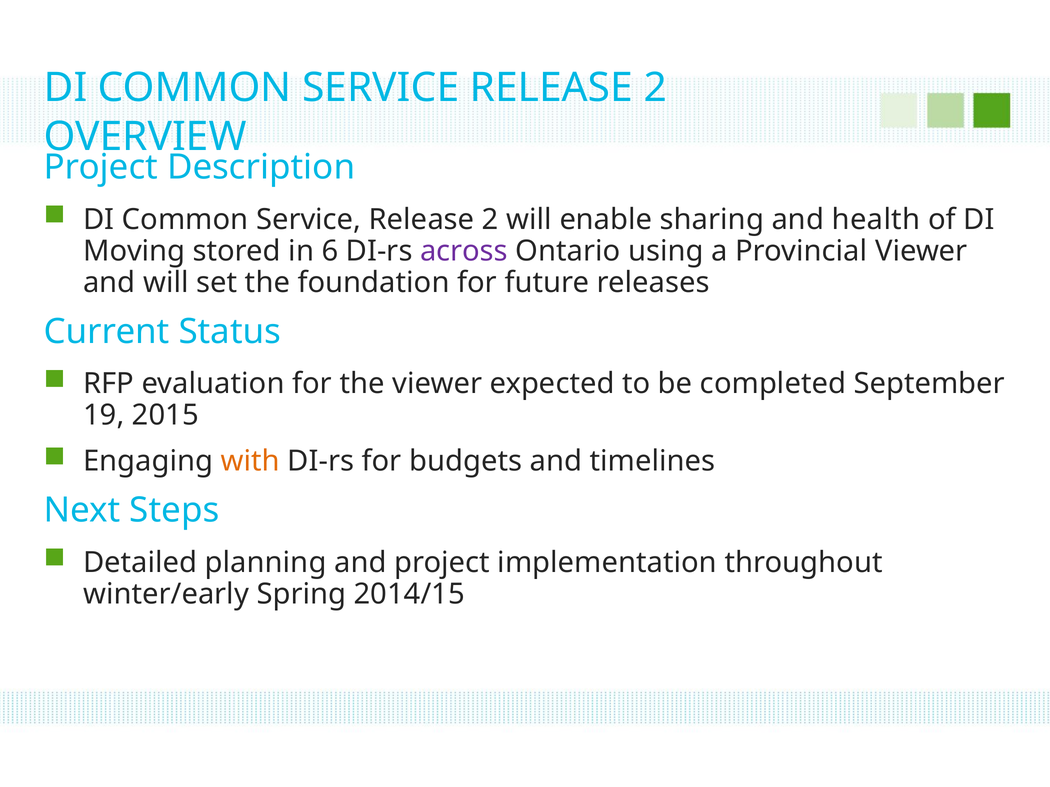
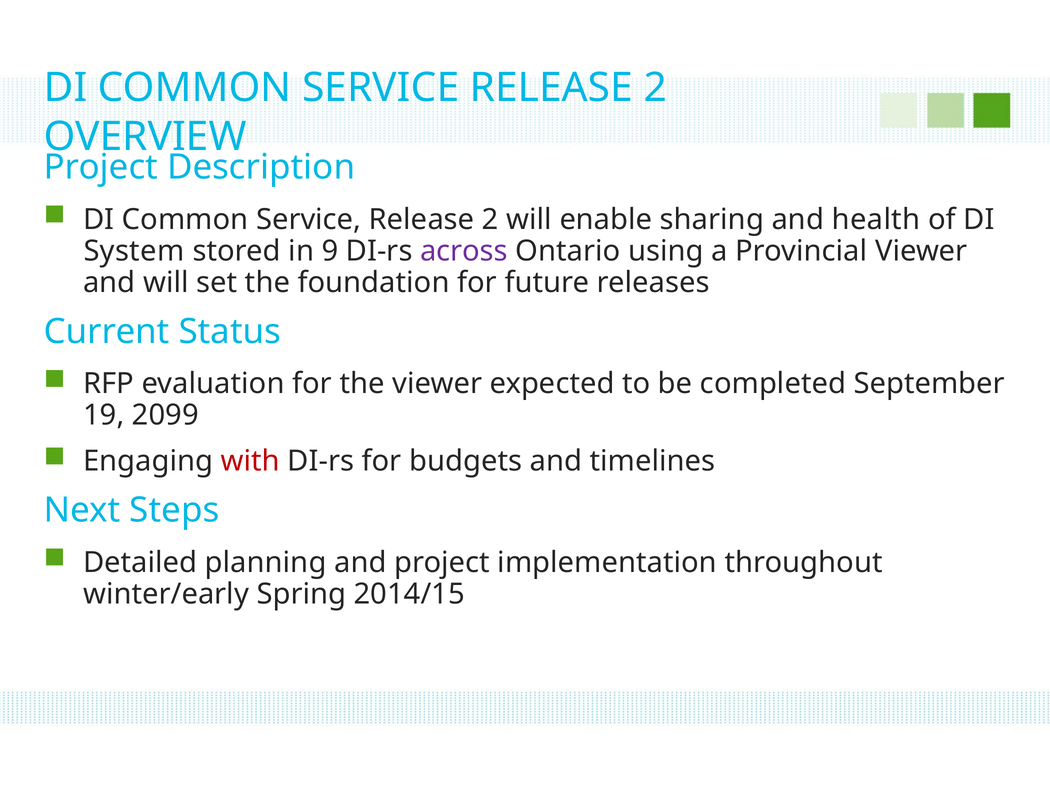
Moving: Moving -> System (134, 251)
6: 6 -> 9 (330, 251)
2015: 2015 -> 2099 (165, 415)
with colour: orange -> red (250, 462)
